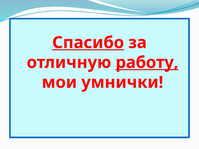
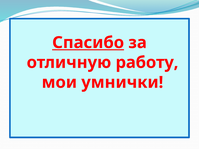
работу underline: present -> none (147, 63)
